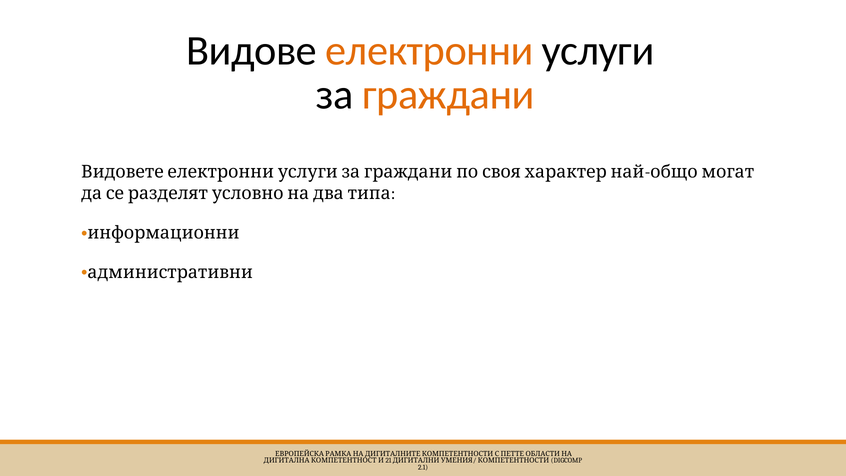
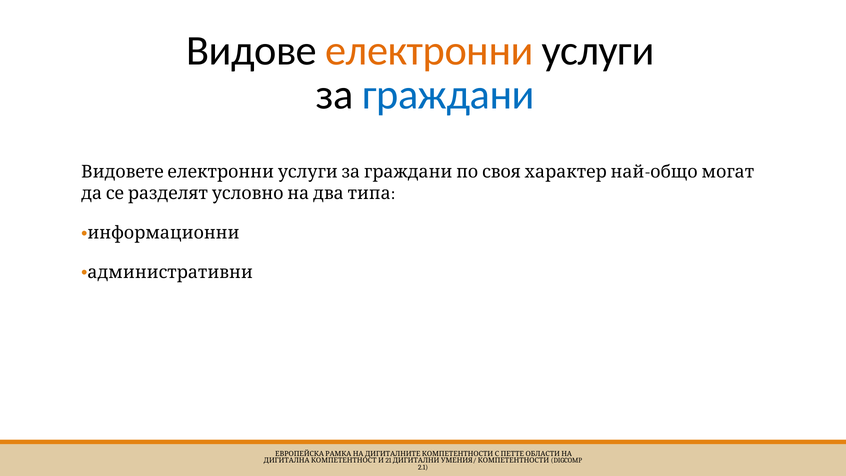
граждани colour: orange -> blue (448, 95)
